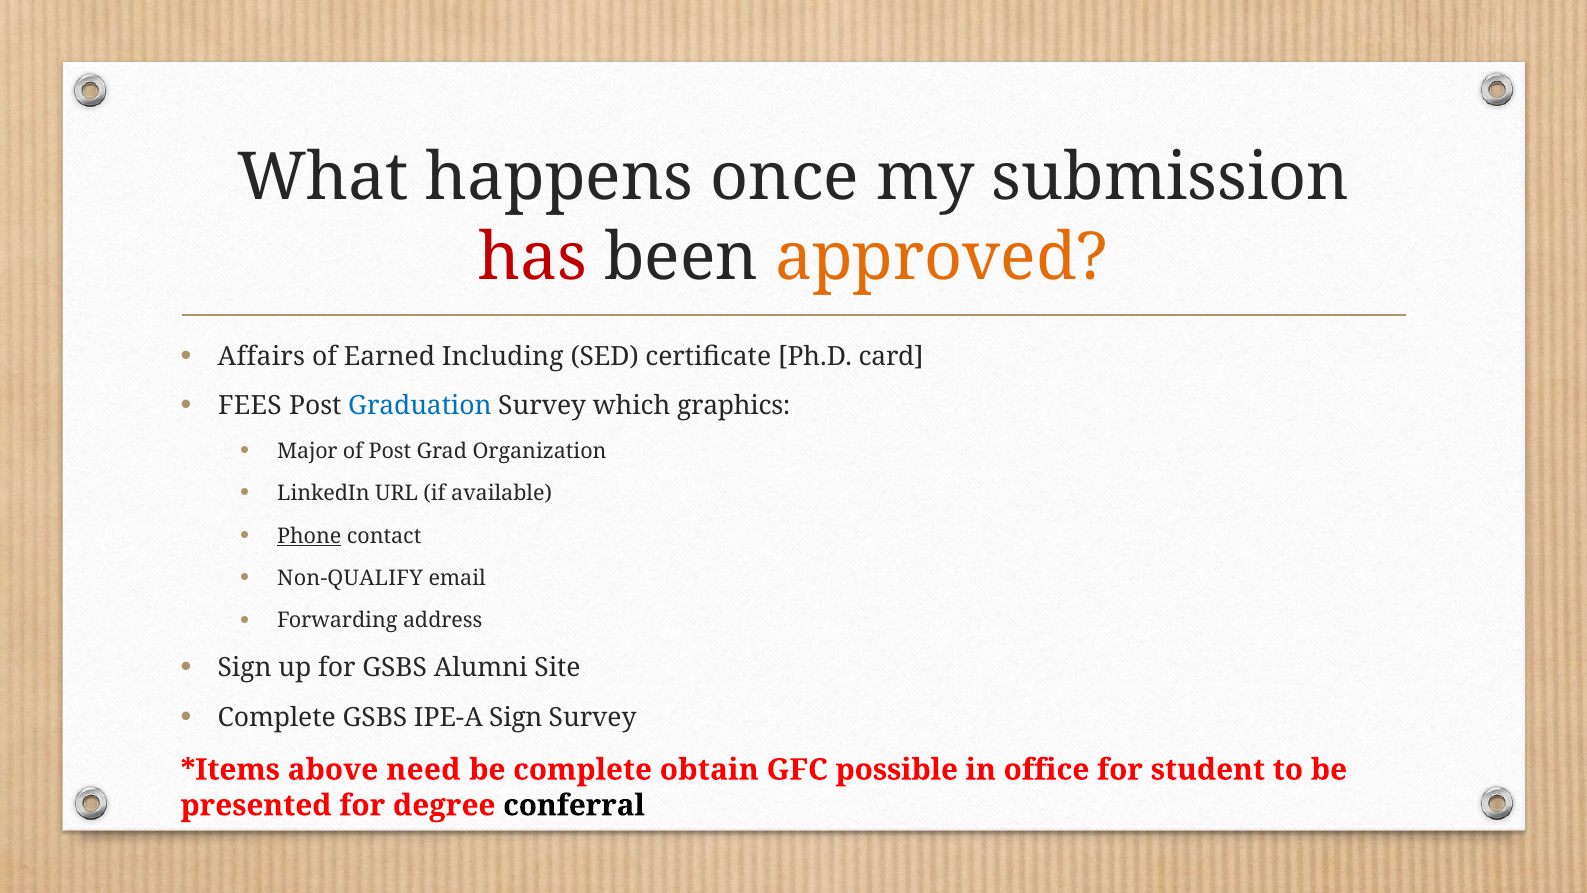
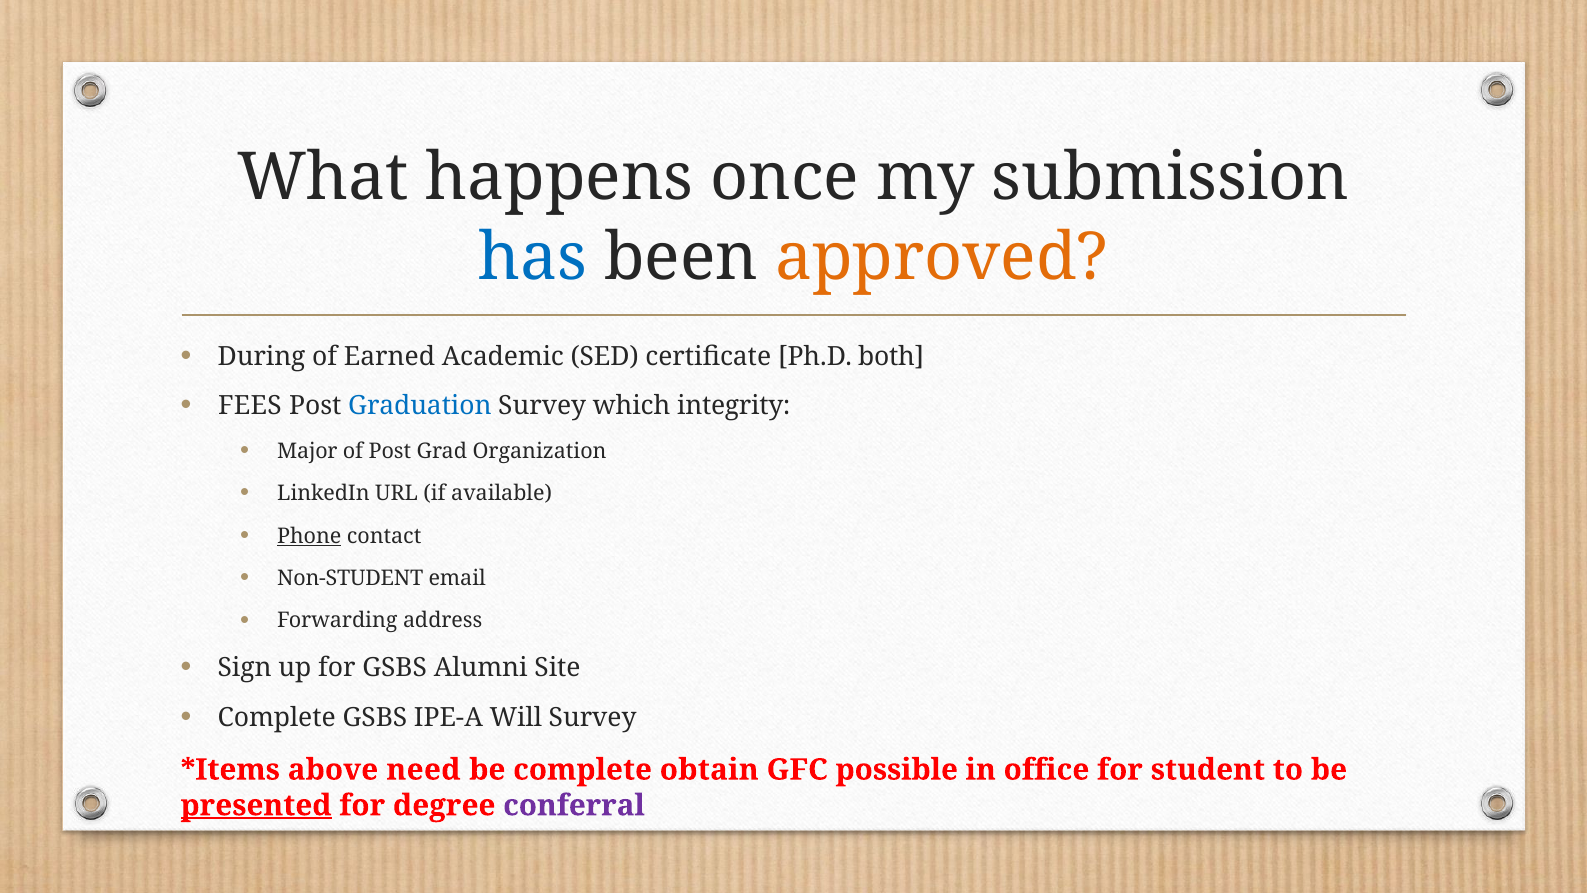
has colour: red -> blue (533, 257)
Affairs: Affairs -> During (262, 357)
Including: Including -> Academic (503, 357)
card: card -> both (891, 357)
graphics: graphics -> integrity (734, 406)
Non-QUALIFY: Non-QUALIFY -> Non-STUDENT (350, 578)
IPE-A Sign: Sign -> Will (516, 717)
presented underline: none -> present (256, 805)
conferral colour: black -> purple (574, 805)
